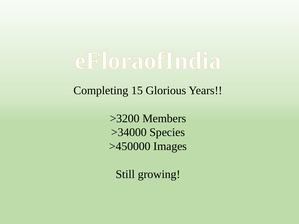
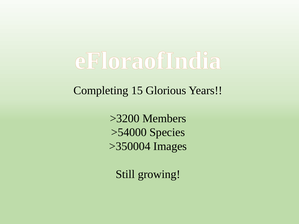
>34000: >34000 -> >54000 (129, 133)
>450000: >450000 -> >350004 (130, 146)
